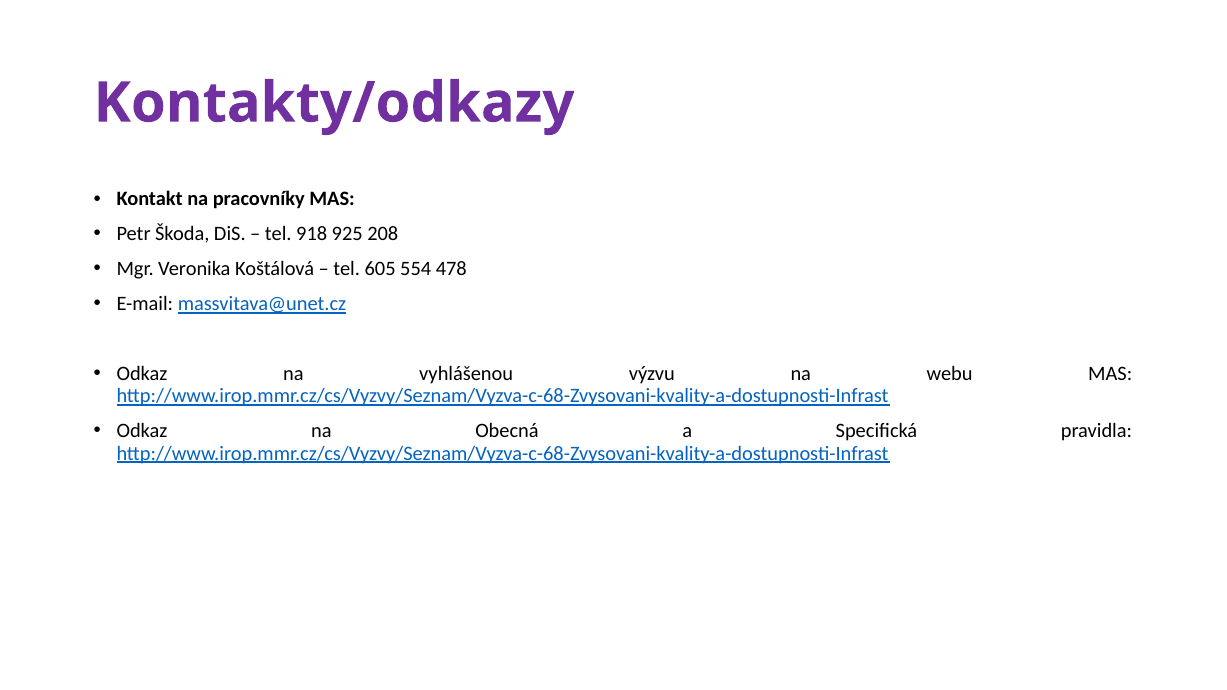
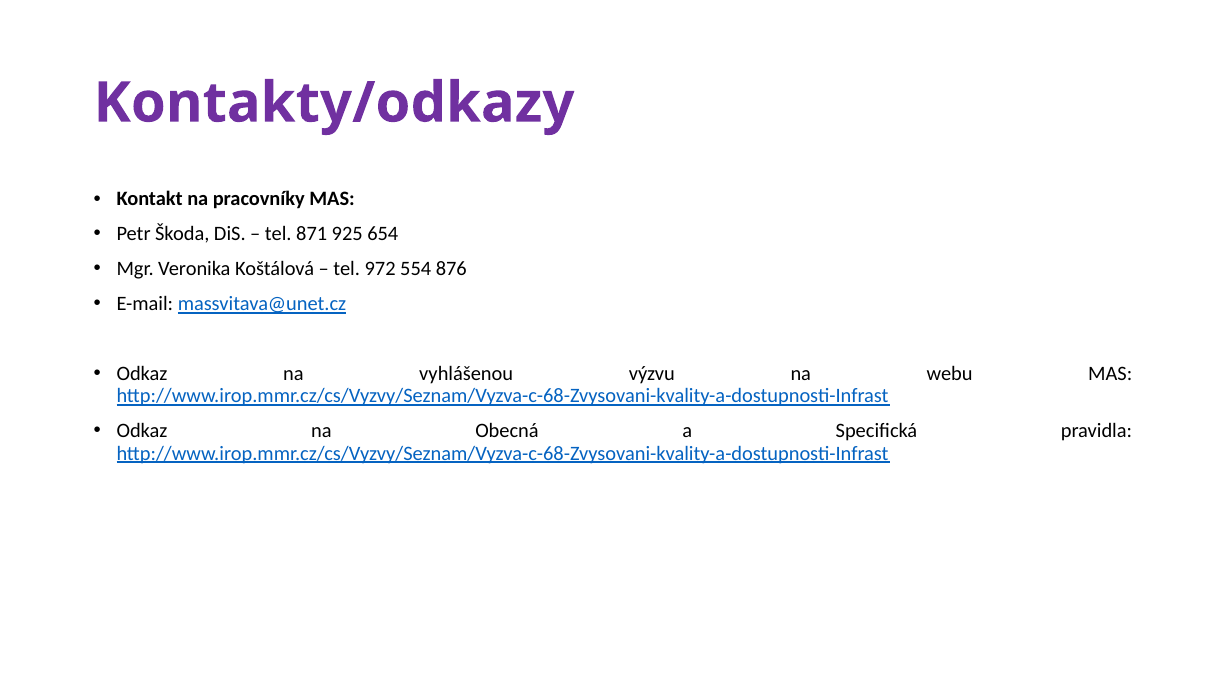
918: 918 -> 871 (312, 234)
208: 208 -> 654 (383, 234)
605: 605 -> 972 (380, 269)
478: 478 -> 876 (451, 269)
